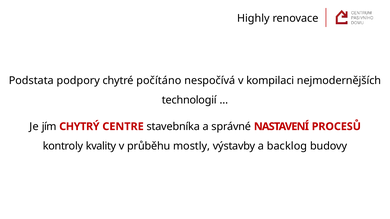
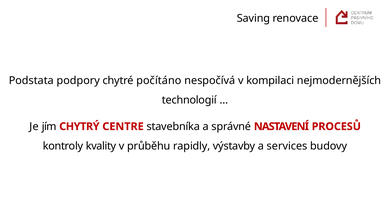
Highly: Highly -> Saving (253, 18)
mostly: mostly -> rapidly (192, 146)
backlog: backlog -> services (287, 146)
